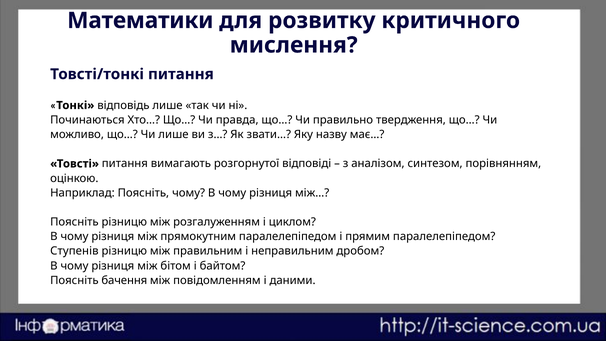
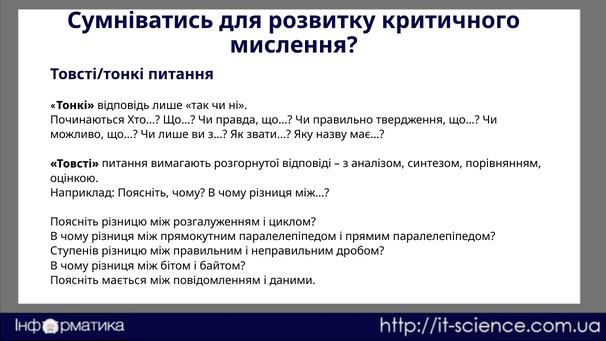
Математики: Математики -> Сумніватись (140, 21)
бачення: бачення -> мається (124, 280)
